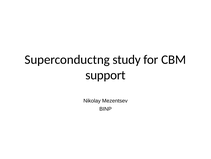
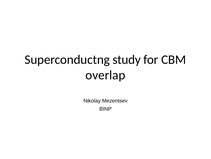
support: support -> overlap (105, 75)
